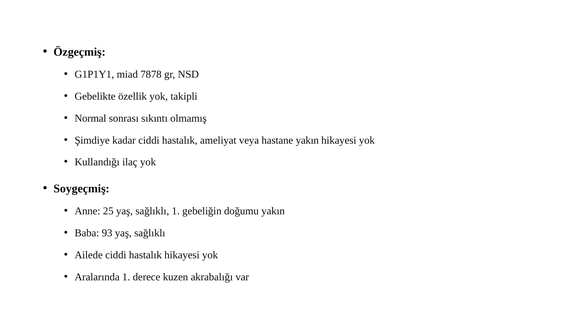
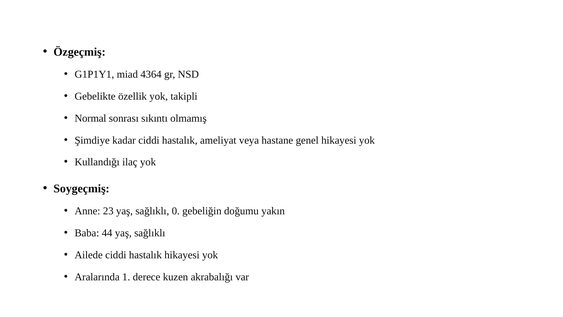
7878: 7878 -> 4364 (151, 74)
hastane yakın: yakın -> genel (307, 140)
25: 25 -> 23 (108, 211)
sağlıklı 1: 1 -> 0 (176, 211)
93: 93 -> 44 (107, 233)
